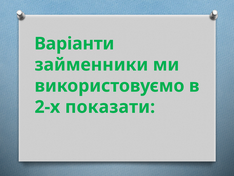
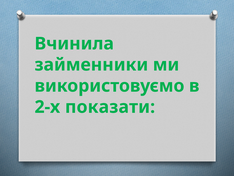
Варіанти: Варіанти -> Вчинила (74, 44)
